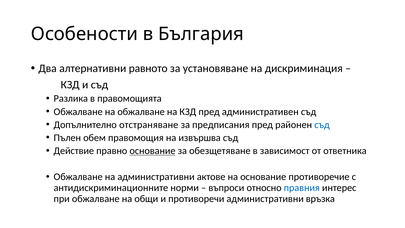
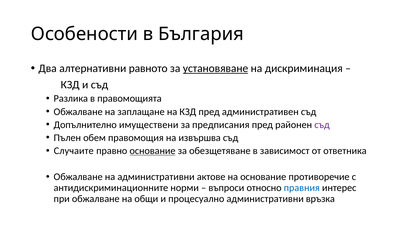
установяване underline: none -> present (216, 68)
на обжалване: обжалване -> заплащане (141, 112)
отстраняване: отстраняване -> имуществени (149, 125)
съд colour: blue -> purple (322, 125)
Действие: Действие -> Случаите (74, 151)
противоречи: противоречи -> процесуално (196, 199)
